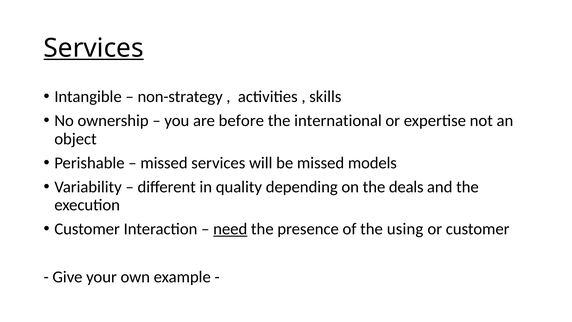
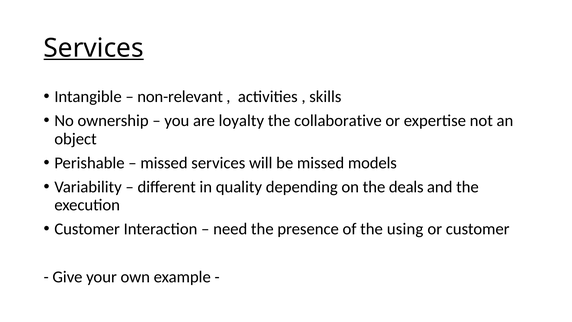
non-strategy: non-strategy -> non-relevant (180, 97)
before: before -> loyalty (241, 121)
international: international -> collaborative (338, 121)
need underline: present -> none (230, 229)
